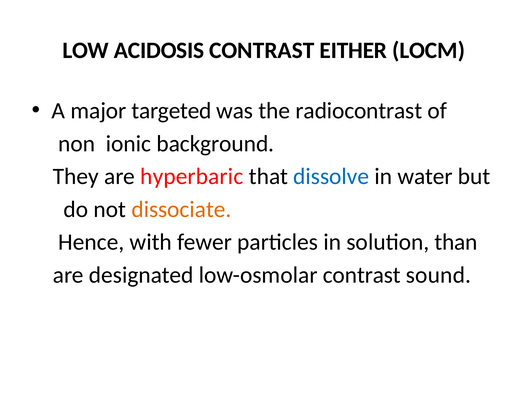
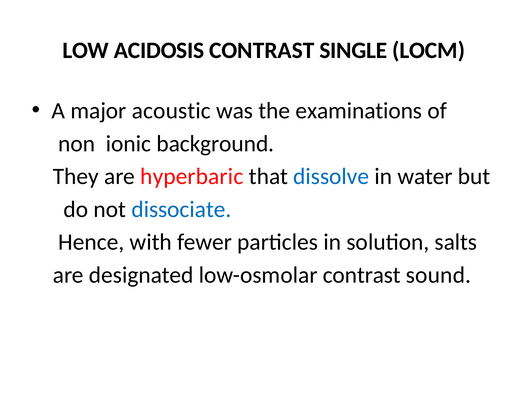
EITHER: EITHER -> SINGLE (353, 50)
targeted: targeted -> acoustic (171, 111)
radiocontrast: radiocontrast -> examinations (359, 111)
dissociate colour: orange -> blue (181, 209)
than: than -> salts (456, 242)
